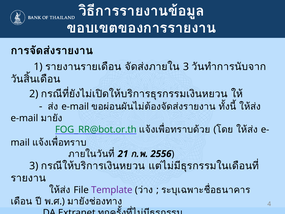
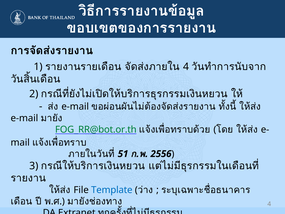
3: 3 -> 4 (186, 67)
21: 21 -> 51 (123, 154)
Template colour: purple -> blue (112, 190)
